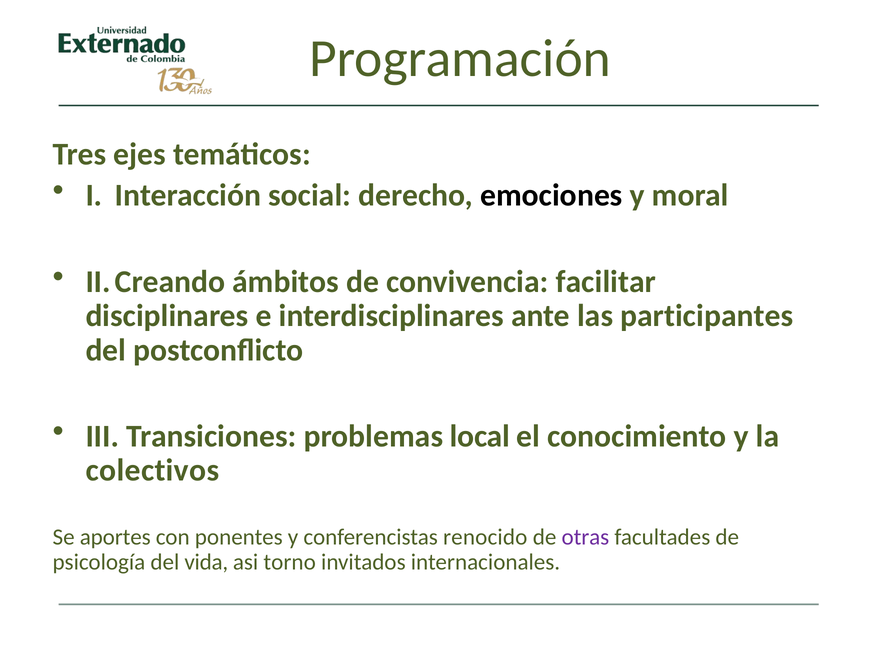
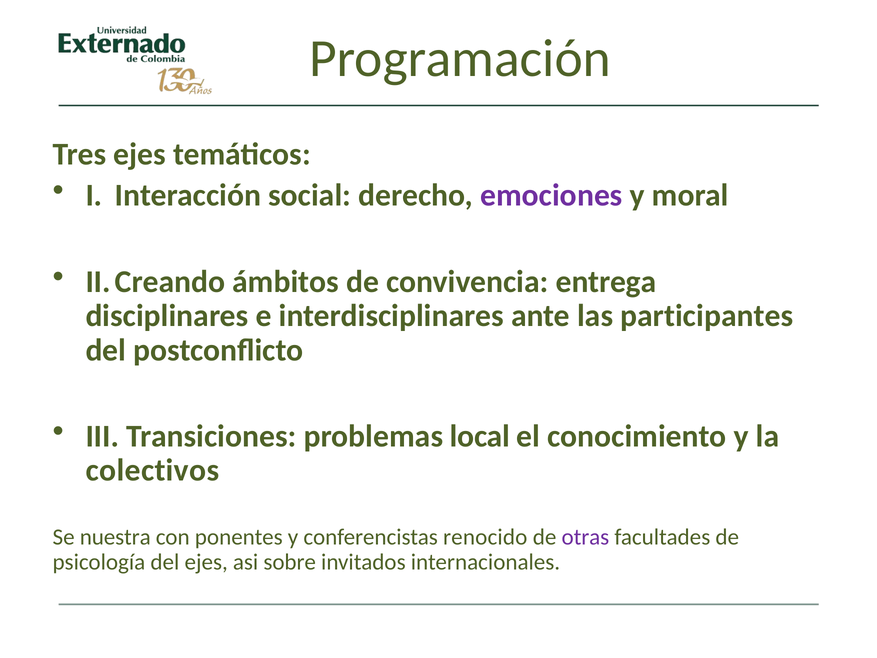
emociones colour: black -> purple (551, 195)
facilitar: facilitar -> entrega (606, 282)
aportes: aportes -> nuestra (115, 537)
del vida: vida -> ejes (206, 562)
torno: torno -> sobre (290, 562)
